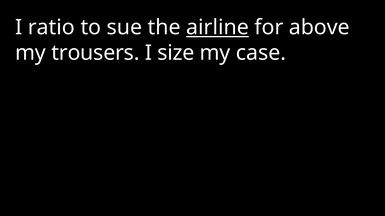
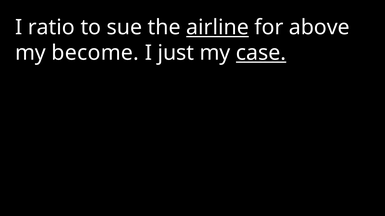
trousers: trousers -> become (95, 53)
size: size -> just (176, 53)
case underline: none -> present (261, 53)
